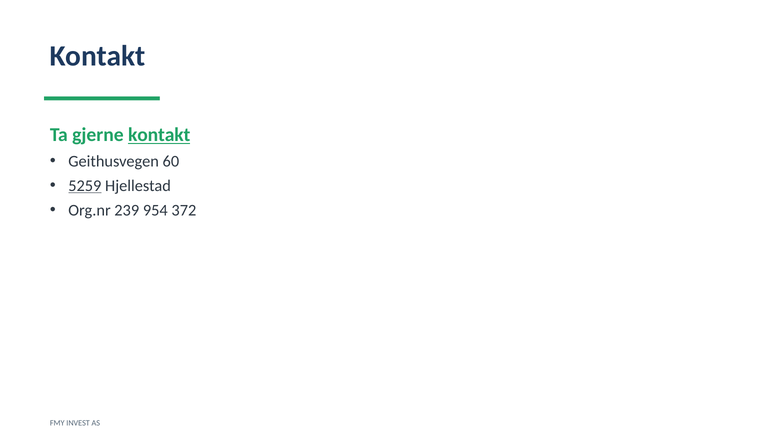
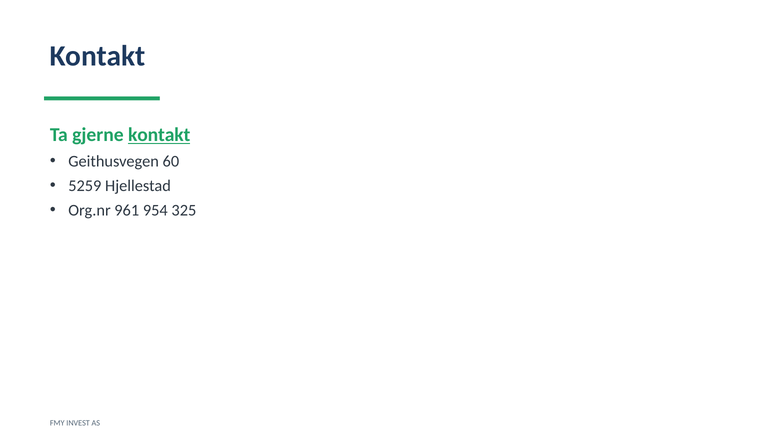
5259 underline: present -> none (85, 186)
239: 239 -> 961 (127, 210)
372: 372 -> 325 (184, 210)
